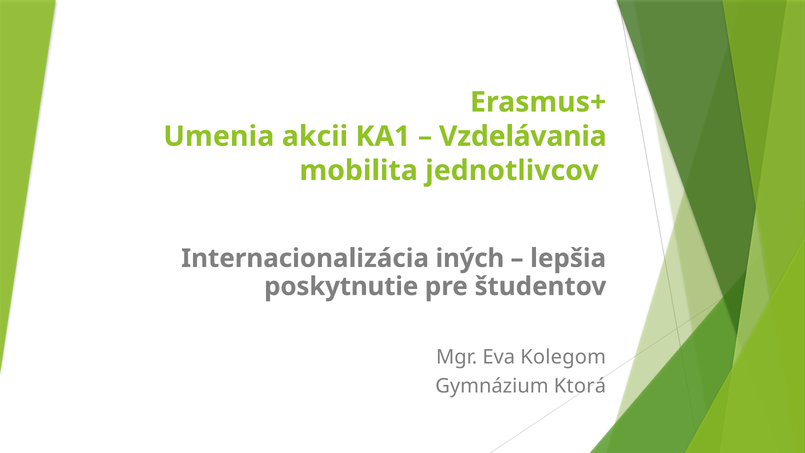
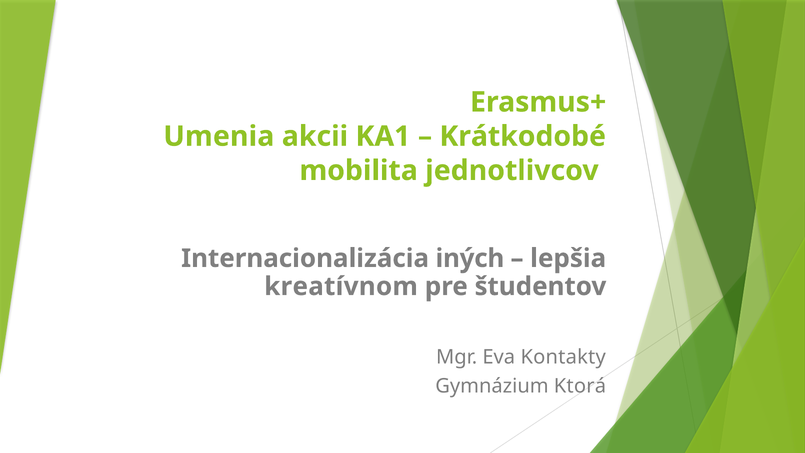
Vzdelávania: Vzdelávania -> Krátkodobé (523, 136)
poskytnutie: poskytnutie -> kreatívnom (341, 286)
Kolegom: Kolegom -> Kontakty (563, 357)
